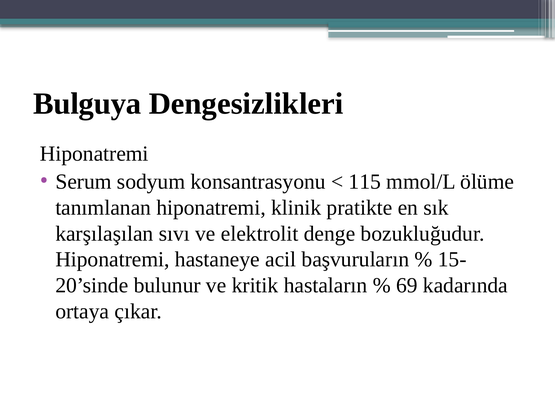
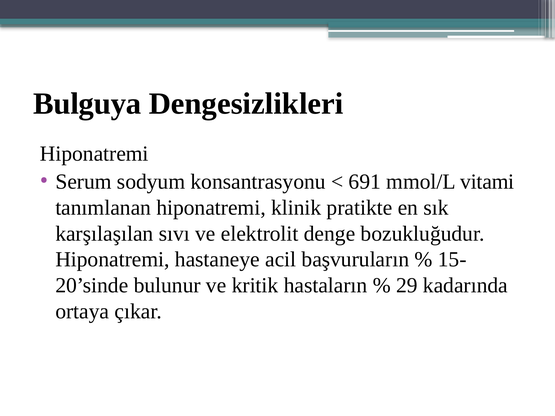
115: 115 -> 691 (365, 182)
ölüme: ölüme -> vitami (487, 182)
69: 69 -> 29 (407, 286)
